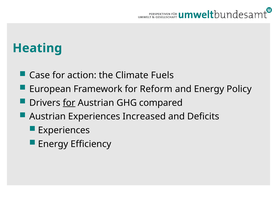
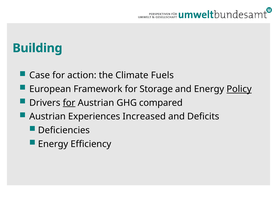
Heating: Heating -> Building (37, 48)
Reform: Reform -> Storage (156, 89)
Policy underline: none -> present (239, 89)
Experiences: Experiences -> Deficiencies (64, 130)
